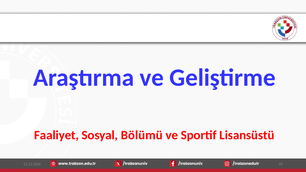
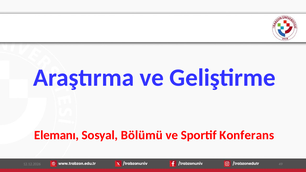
Faaliyet: Faaliyet -> Elemanı (57, 135)
Lisansüstü: Lisansüstü -> Konferans (247, 135)
